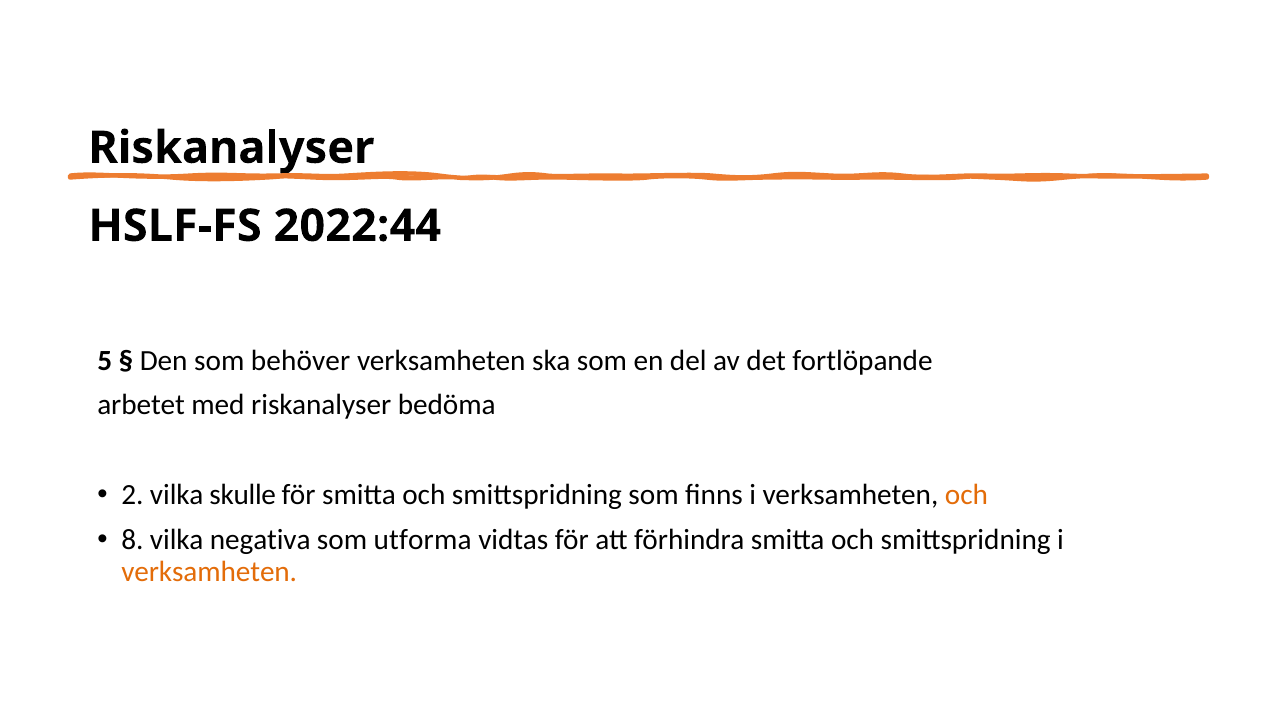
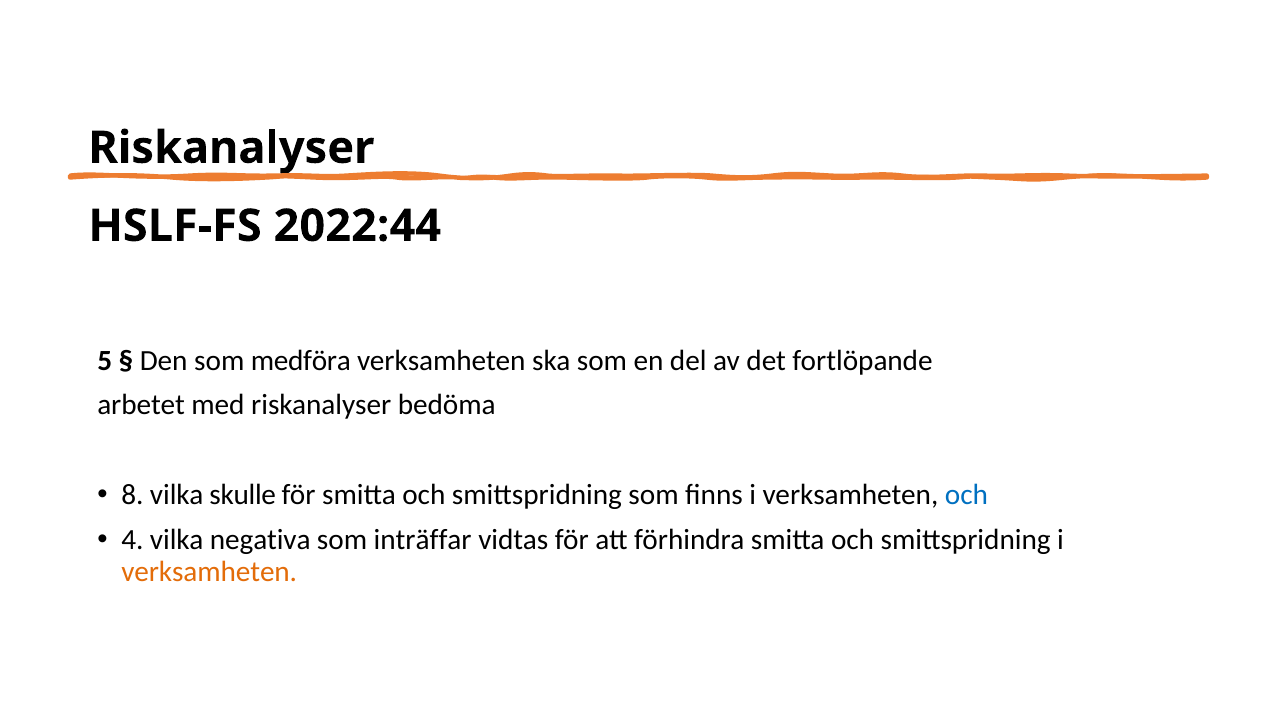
behöver: behöver -> medföra (301, 361)
2: 2 -> 8 (132, 495)
och colour: orange -> blue (966, 495)
8: 8 -> 4 (132, 540)
utforma: utforma -> inträffar (423, 540)
